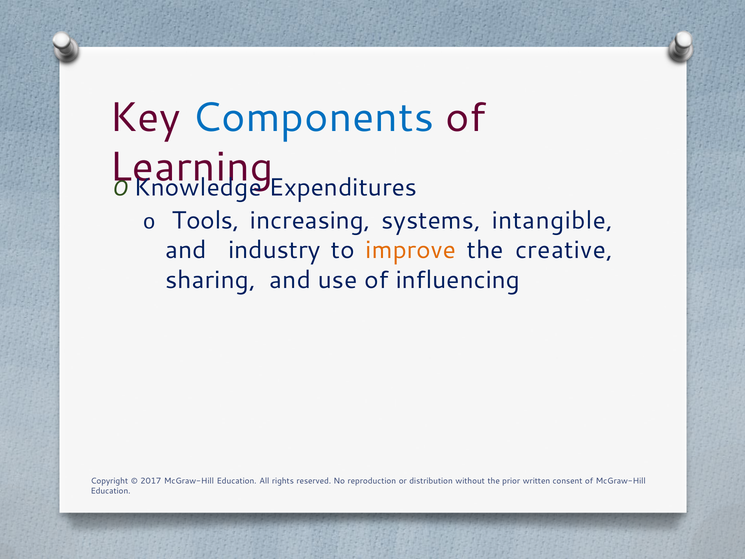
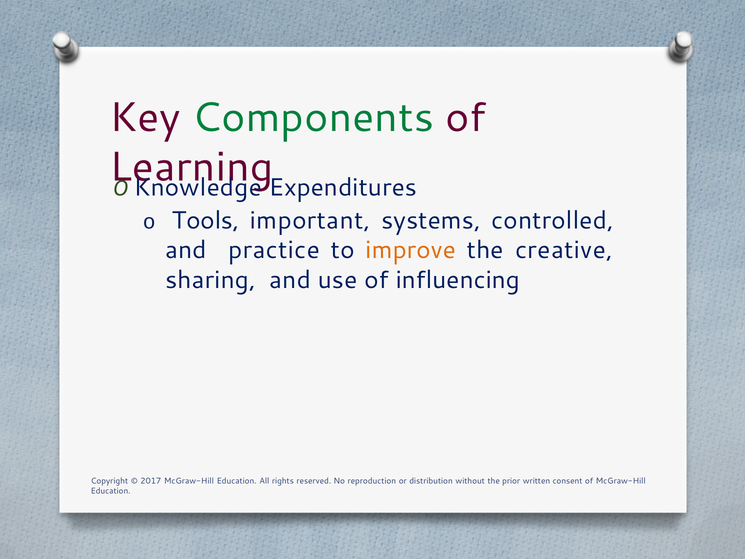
Components colour: blue -> green (313, 117)
increasing: increasing -> important (310, 220)
intangible: intangible -> controlled (553, 220)
industry: industry -> practice (274, 250)
